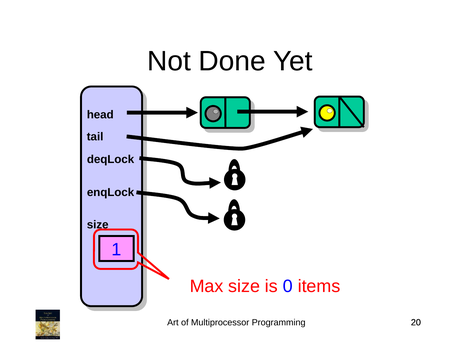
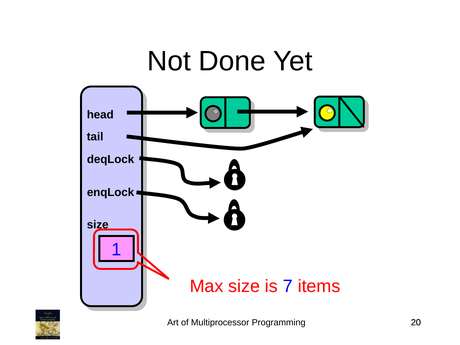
0: 0 -> 7 (288, 286)
